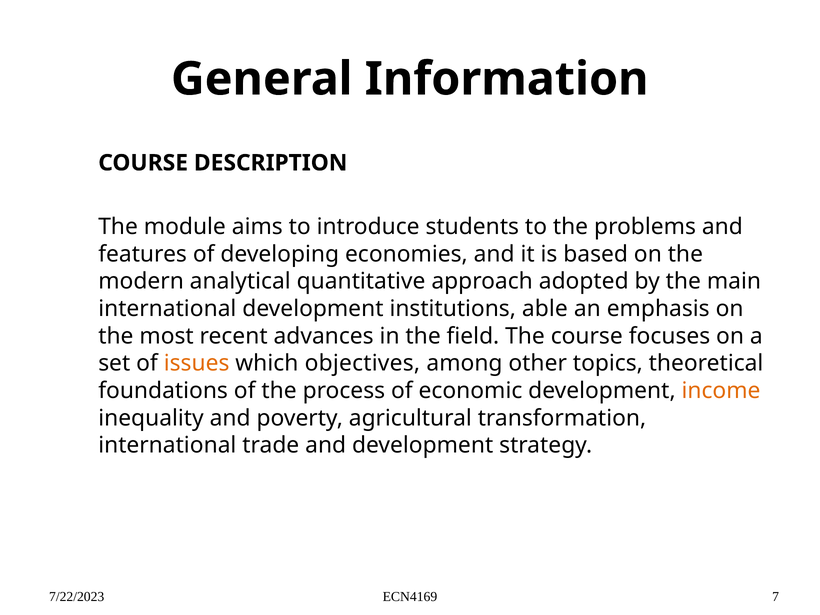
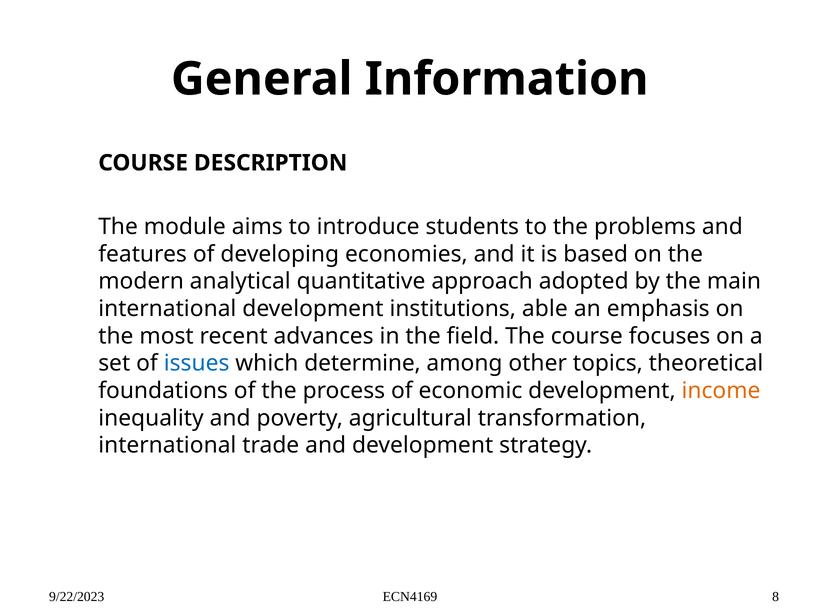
issues colour: orange -> blue (197, 363)
objectives: objectives -> determine (363, 363)
7/22/2023: 7/22/2023 -> 9/22/2023 (77, 597)
7: 7 -> 8 (776, 597)
